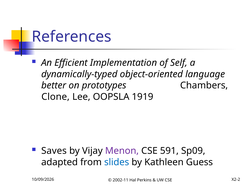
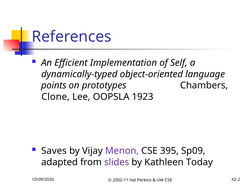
better: better -> points (54, 86)
1919: 1919 -> 1923 (143, 97)
591: 591 -> 395 (169, 151)
slides colour: blue -> purple (117, 162)
Guess: Guess -> Today (199, 162)
